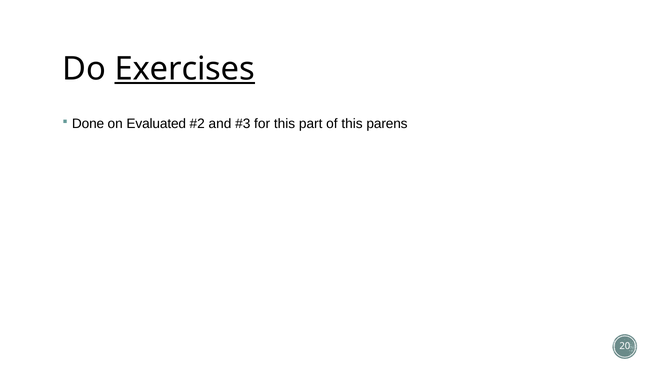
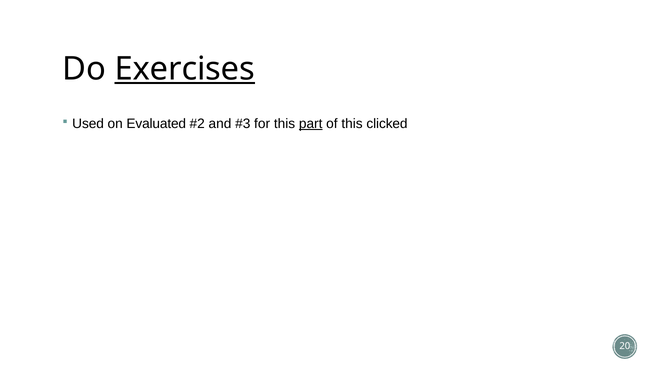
Done: Done -> Used (88, 124)
part underline: none -> present (311, 124)
parens: parens -> clicked (387, 124)
